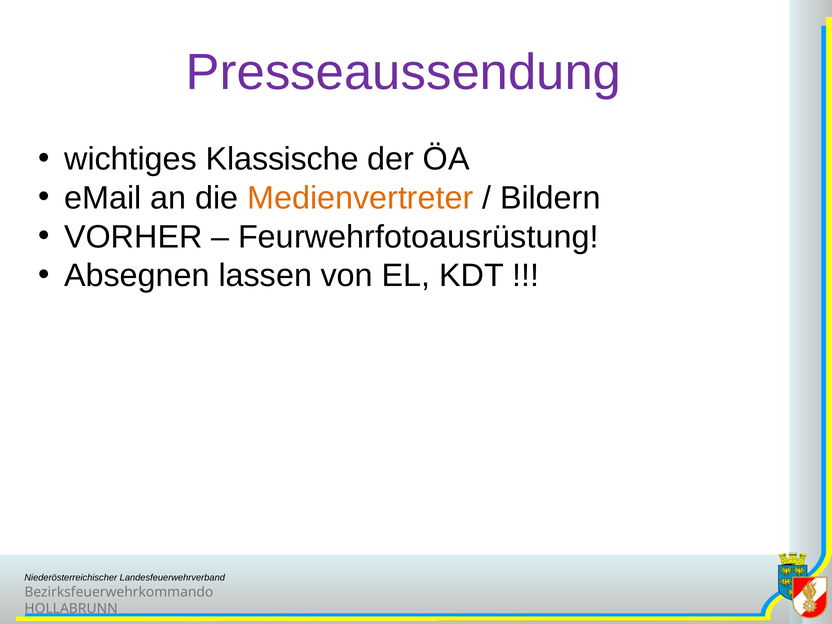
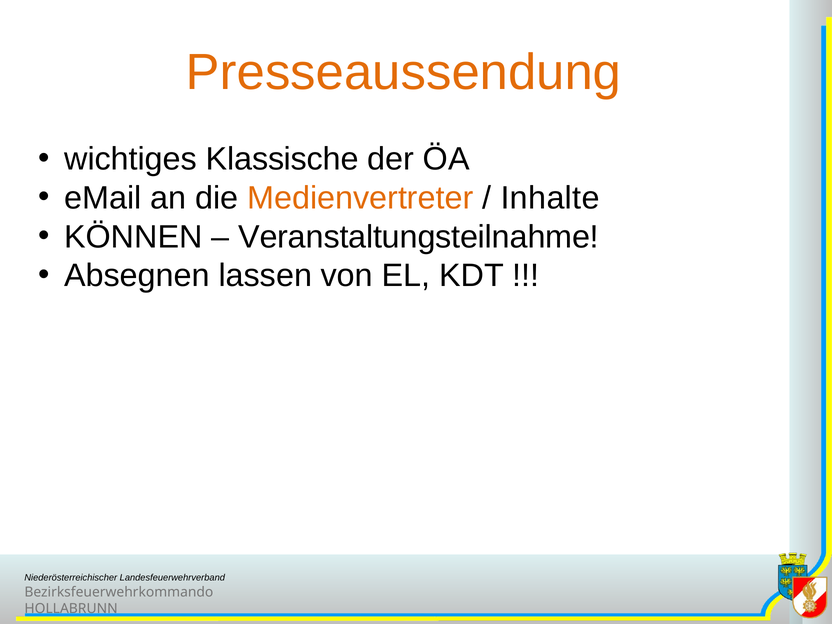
Presseaussendung colour: purple -> orange (404, 73)
Bildern: Bildern -> Inhalte (550, 198)
VORHER: VORHER -> KÖNNEN (133, 237)
Feurwehrfotoausrüstung: Feurwehrfotoausrüstung -> Veranstaltungsteilnahme (419, 237)
